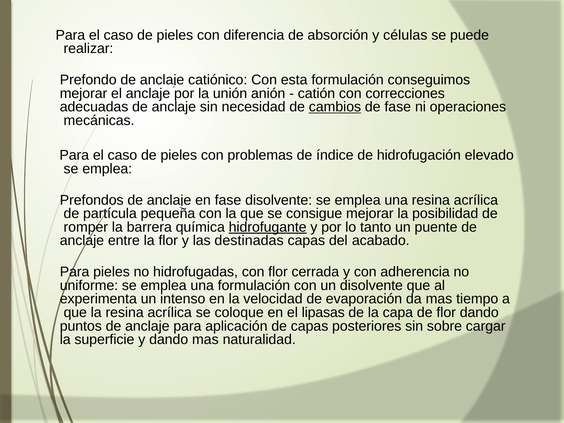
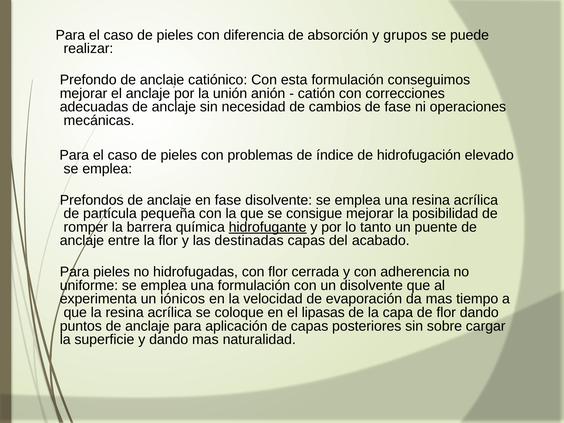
células: células -> grupos (405, 35)
cambios underline: present -> none (335, 107)
intenso: intenso -> iónicos (183, 299)
